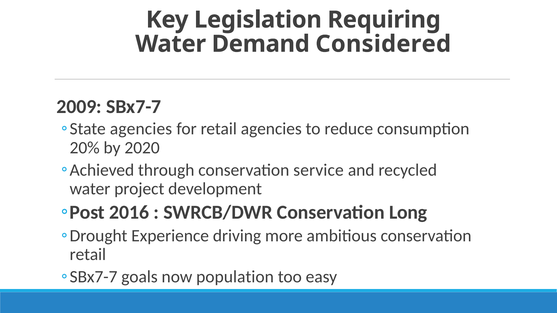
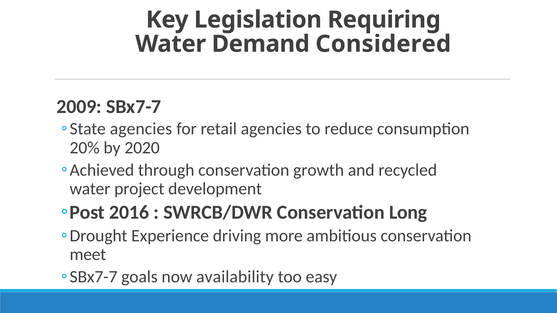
service: service -> growth (319, 170)
retail: retail -> meet (88, 255)
population: population -> availability (235, 277)
